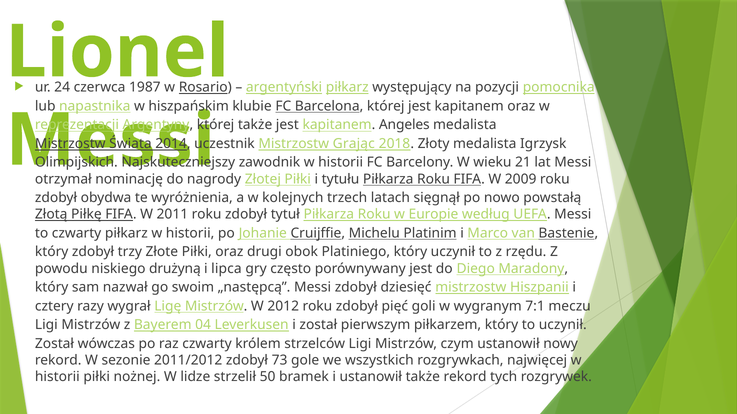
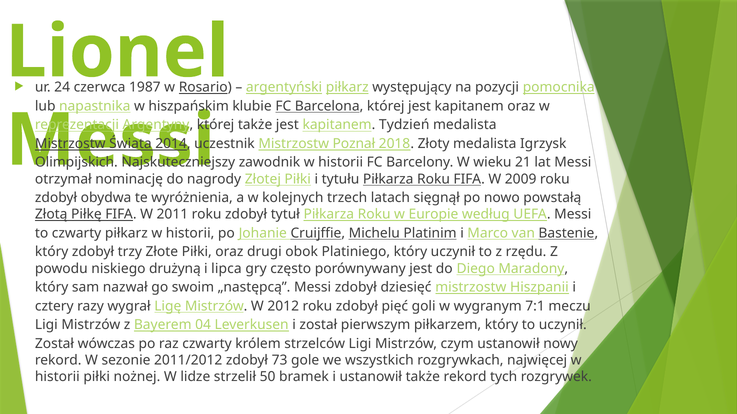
Angeles: Angeles -> Tydzień (404, 125)
Grając: Grając -> Poznał (354, 144)
